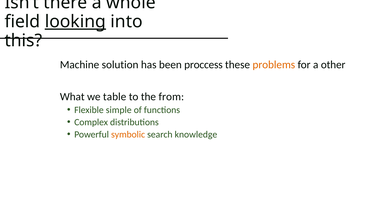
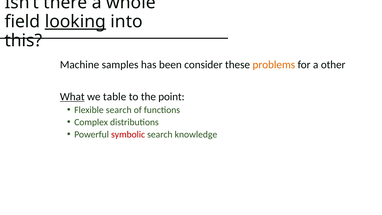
solution: solution -> samples (120, 65)
proccess: proccess -> consider (203, 65)
What underline: none -> present (72, 97)
from: from -> point (171, 97)
Flexible simple: simple -> search (119, 110)
symbolic colour: orange -> red (128, 134)
